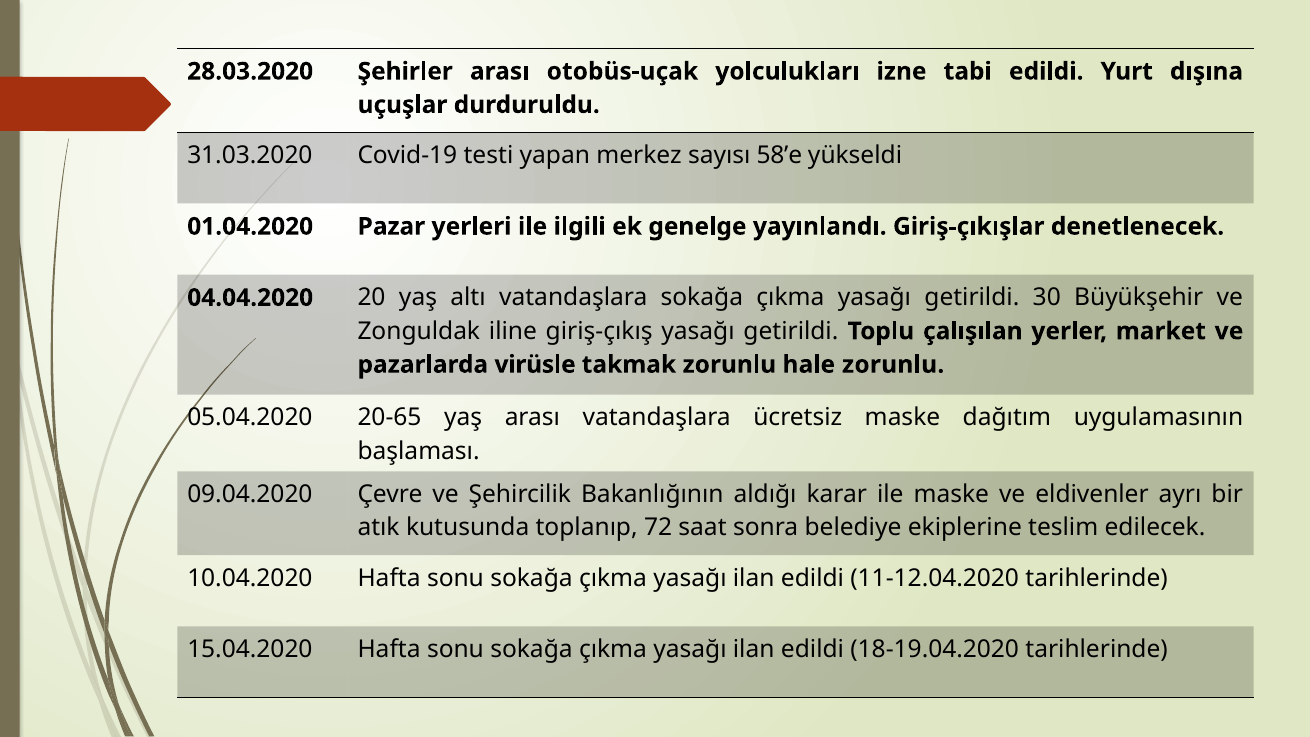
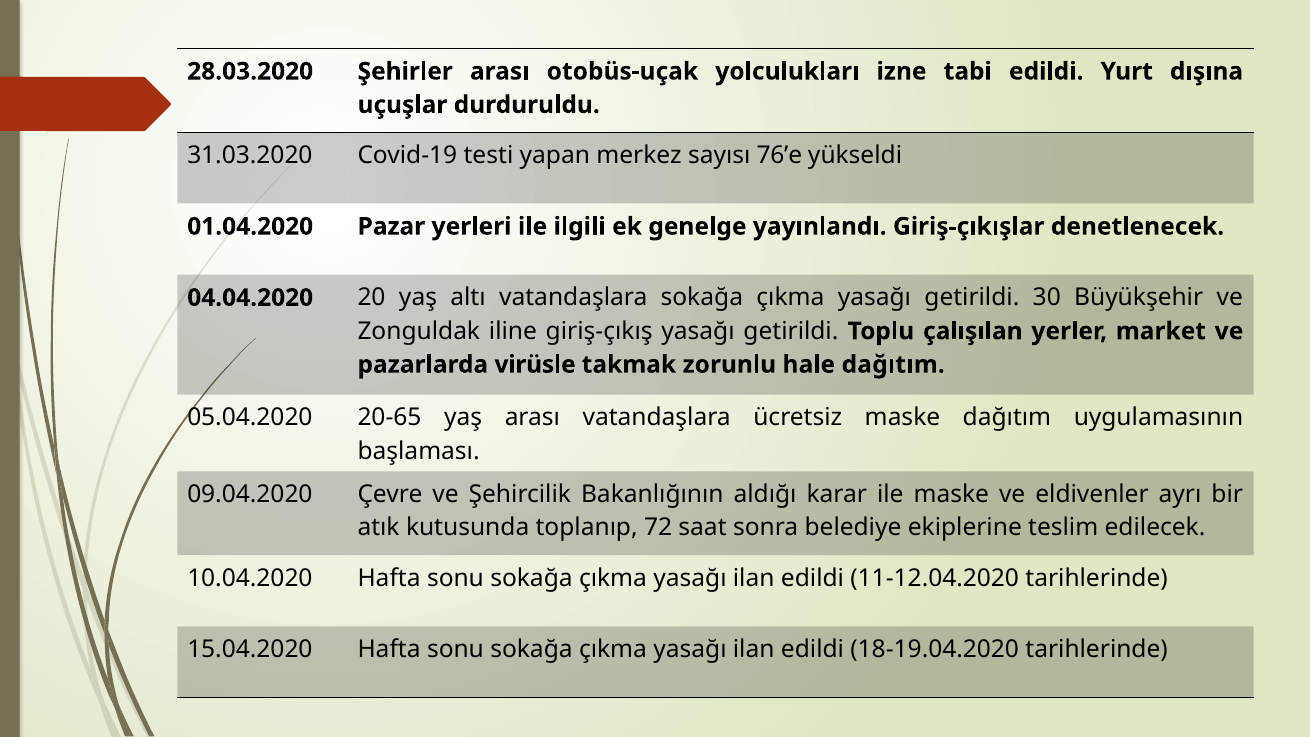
58’e: 58’e -> 76’e (779, 155)
hale zorunlu: zorunlu -> dağıtım (893, 365)
